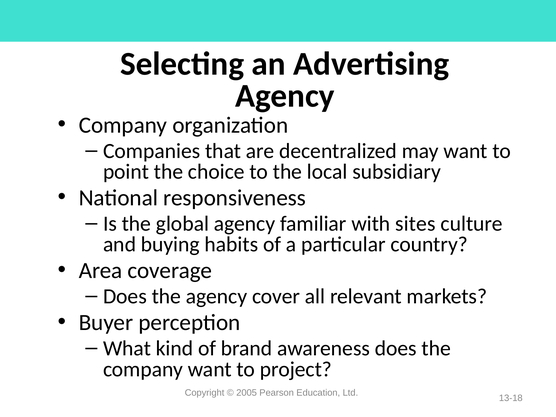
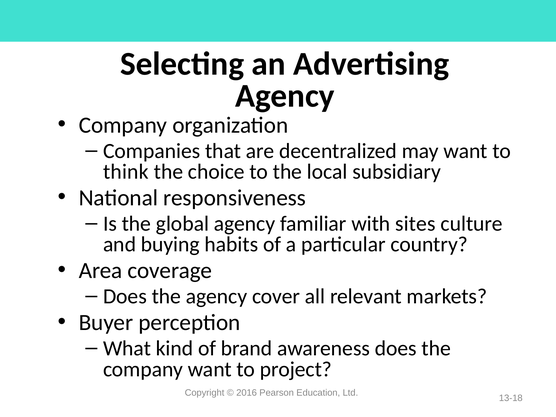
point: point -> think (126, 172)
2005: 2005 -> 2016 (247, 393)
